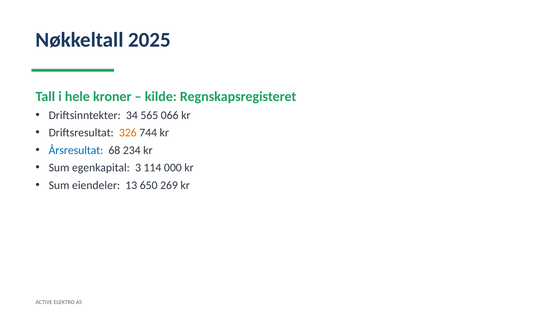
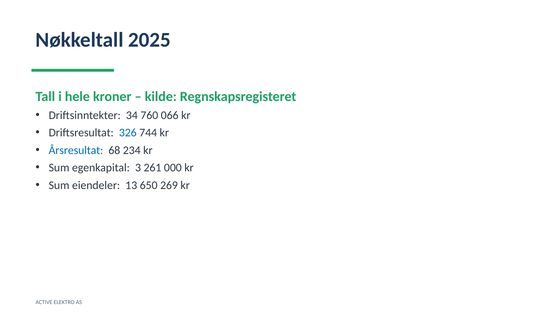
565: 565 -> 760 (149, 115)
326 colour: orange -> blue (128, 132)
114: 114 -> 261 (152, 167)
